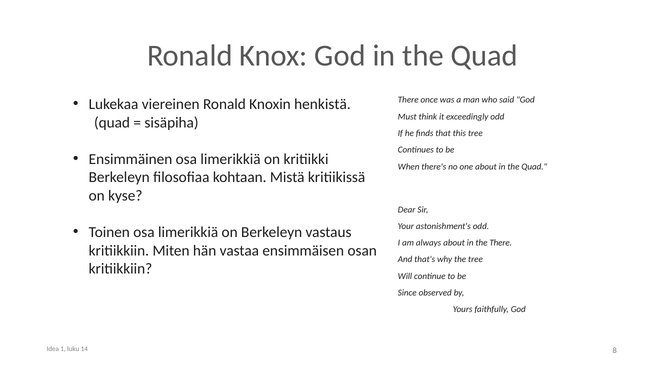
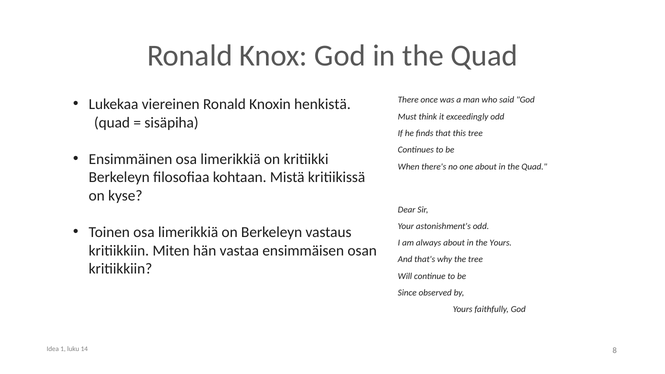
the There: There -> Yours (501, 243)
